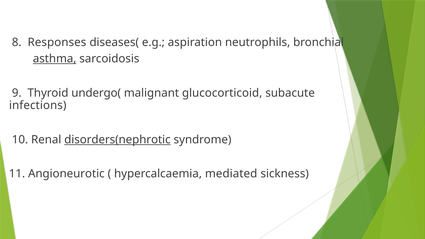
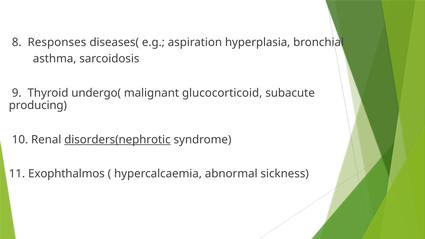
neutrophils: neutrophils -> hyperplasia (258, 42)
asthma underline: present -> none (55, 59)
infections: infections -> producing (38, 105)
Angioneurotic: Angioneurotic -> Exophthalmos (66, 174)
mediated: mediated -> abnormal (231, 174)
